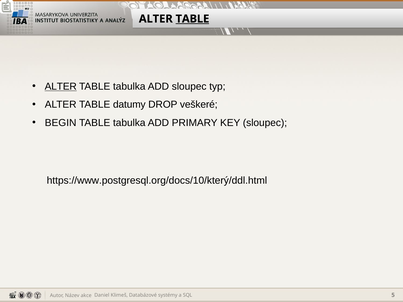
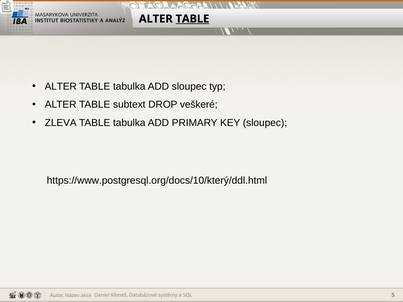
ALTER underline: present -> none (61, 87)
datumy: datumy -> subtext (129, 105)
BEGIN: BEGIN -> ZLEVA (61, 123)
